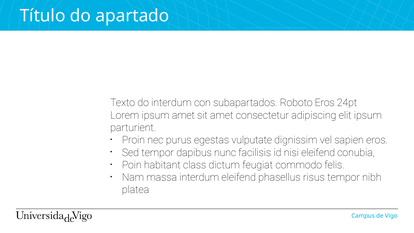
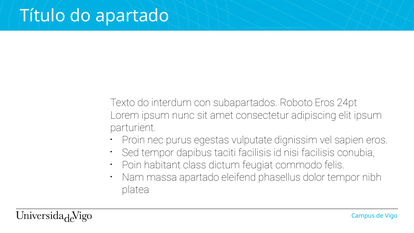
ipsum amet: amet -> nunc (183, 115)
nunc: nunc -> taciti (225, 153)
nisi eleifend: eleifend -> facilisis (318, 153)
massa interdum: interdum -> apartado (199, 177)
risus: risus -> dolor (314, 177)
